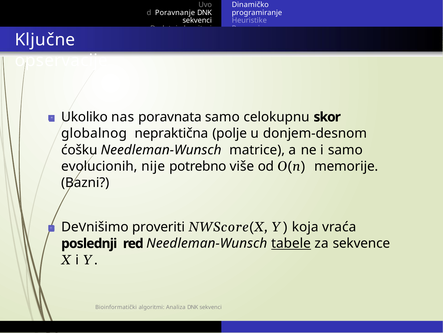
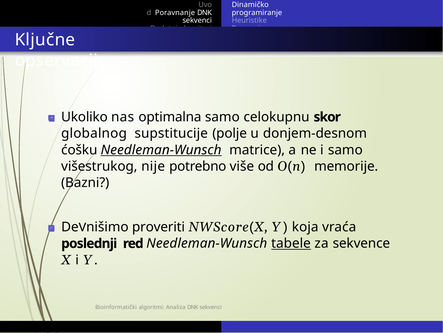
poravnata: poravnata -> optimalna (170, 117)
nepraktična: nepraktična -> supstitucije (171, 133)
Needleman-Wunsch underline: none -> present (161, 150)
evolucionih: evolucionih -> višestrukog (99, 166)
